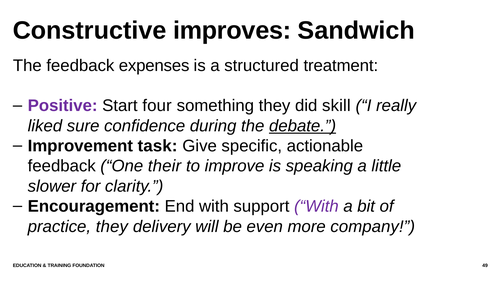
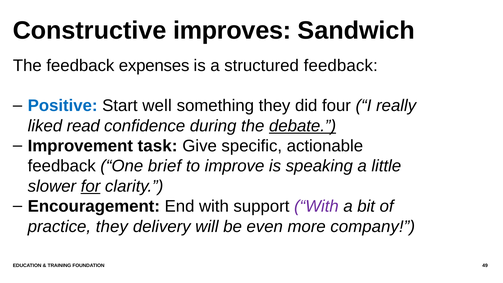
structured treatment: treatment -> feedback (341, 65)
Positive colour: purple -> blue (63, 106)
four: four -> well (157, 106)
skill: skill -> four (336, 106)
sure: sure -> read (83, 126)
their: their -> brief (165, 166)
for underline: none -> present (91, 186)
